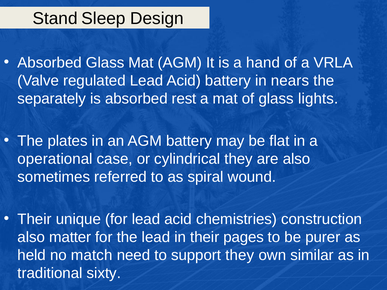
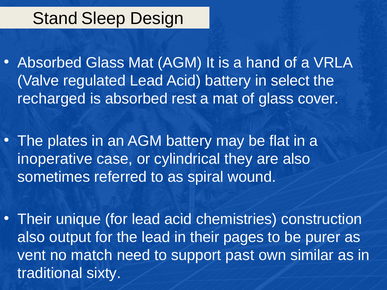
nears: nears -> select (290, 81)
separately: separately -> recharged (52, 99)
lights: lights -> cover (318, 99)
operational: operational -> inoperative (55, 159)
matter: matter -> output (70, 237)
held: held -> vent (32, 255)
support they: they -> past (240, 255)
